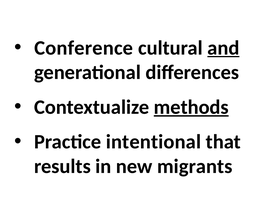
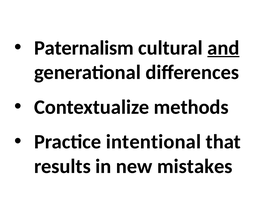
Conference: Conference -> Paternalism (84, 48)
methods underline: present -> none (191, 107)
migrants: migrants -> mistakes (195, 167)
